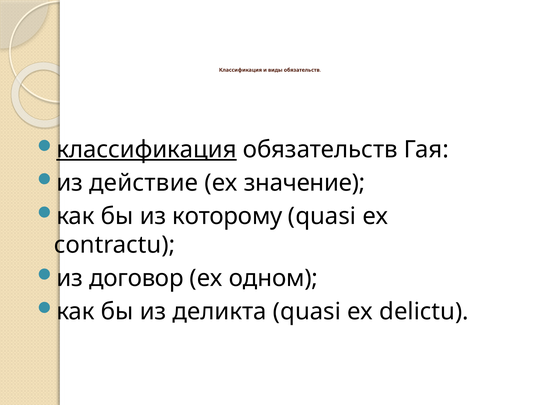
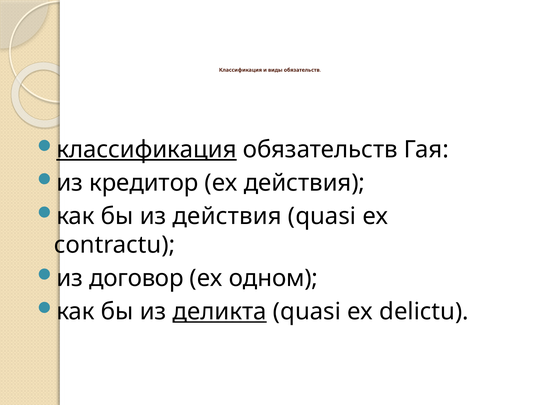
действие: действие -> кредитор (144, 183)
ex значение: значение -> действия (304, 183)
из которому: которому -> действия (227, 216)
деликта underline: none -> present (220, 312)
